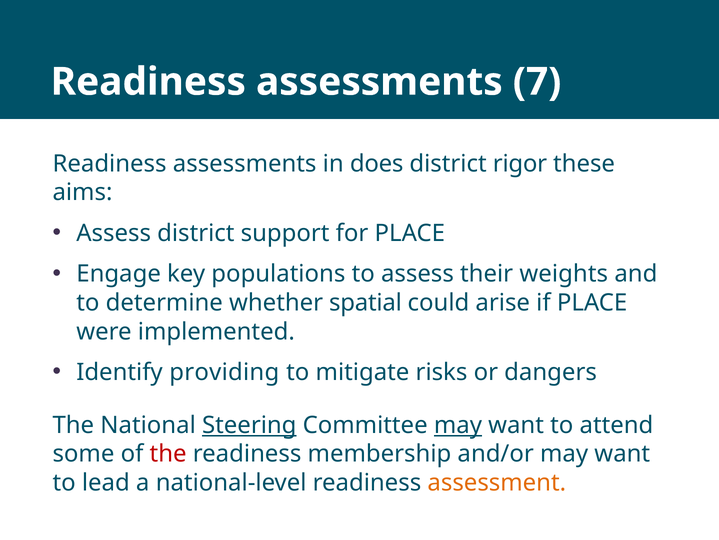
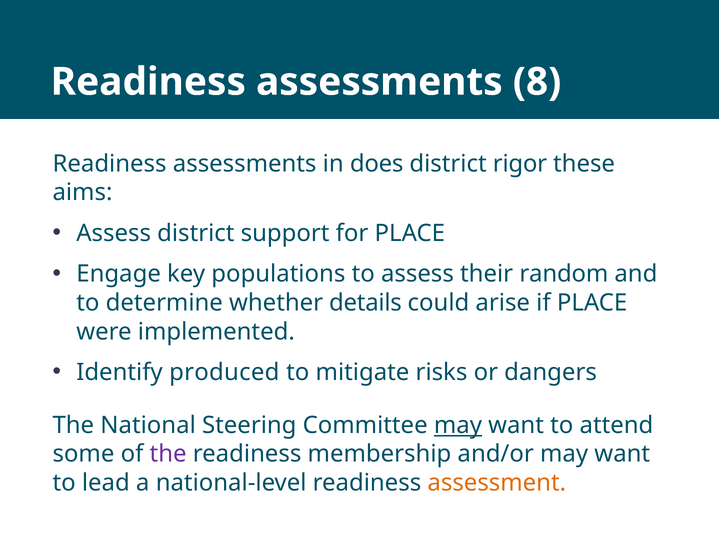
7: 7 -> 8 (537, 82)
weights: weights -> random (564, 274)
spatial: spatial -> details (365, 302)
providing: providing -> produced (224, 372)
Steering underline: present -> none (249, 425)
the colour: red -> purple (168, 453)
